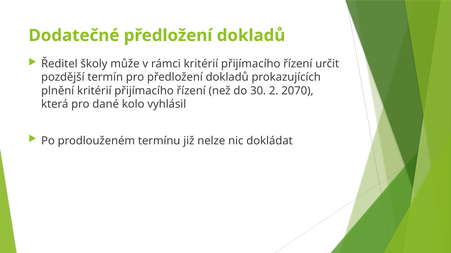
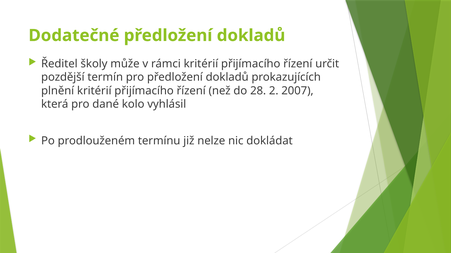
30: 30 -> 28 (258, 91)
2070: 2070 -> 2007 (297, 91)
